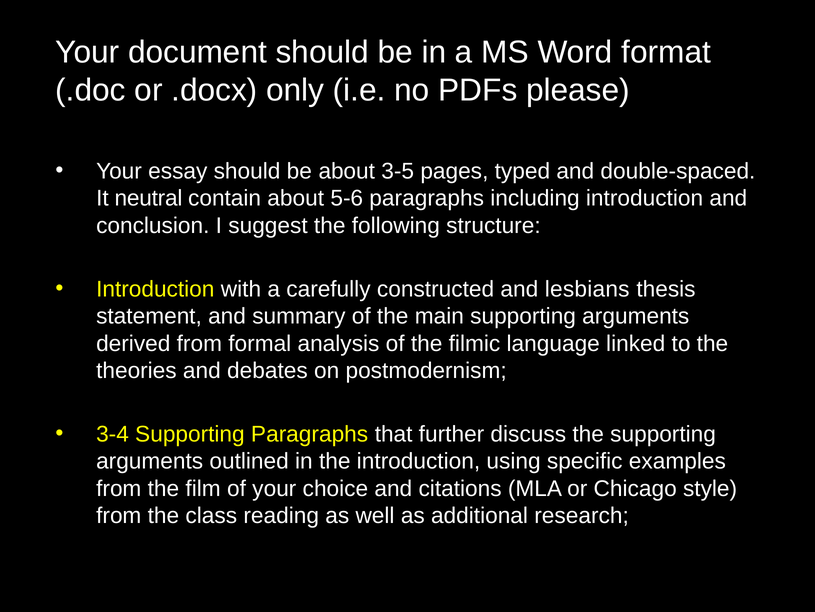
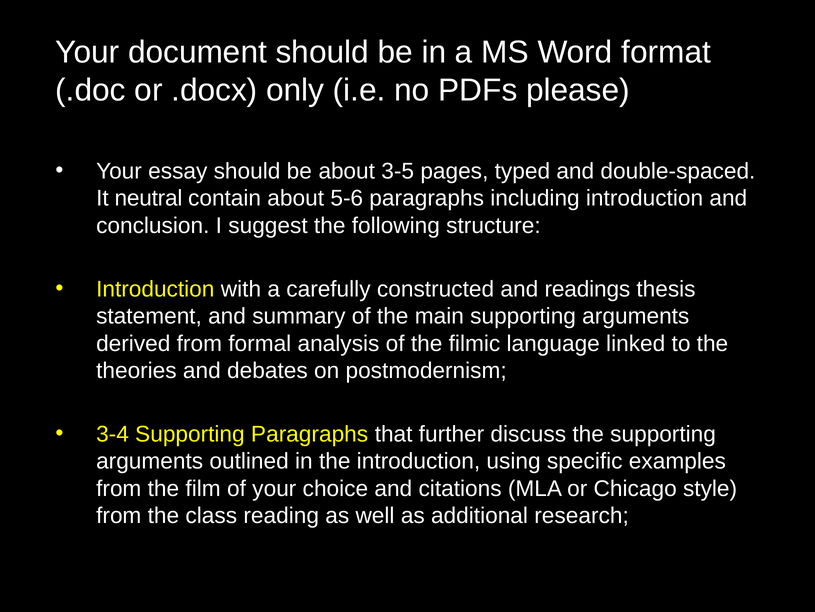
lesbians: lesbians -> readings (587, 289)
